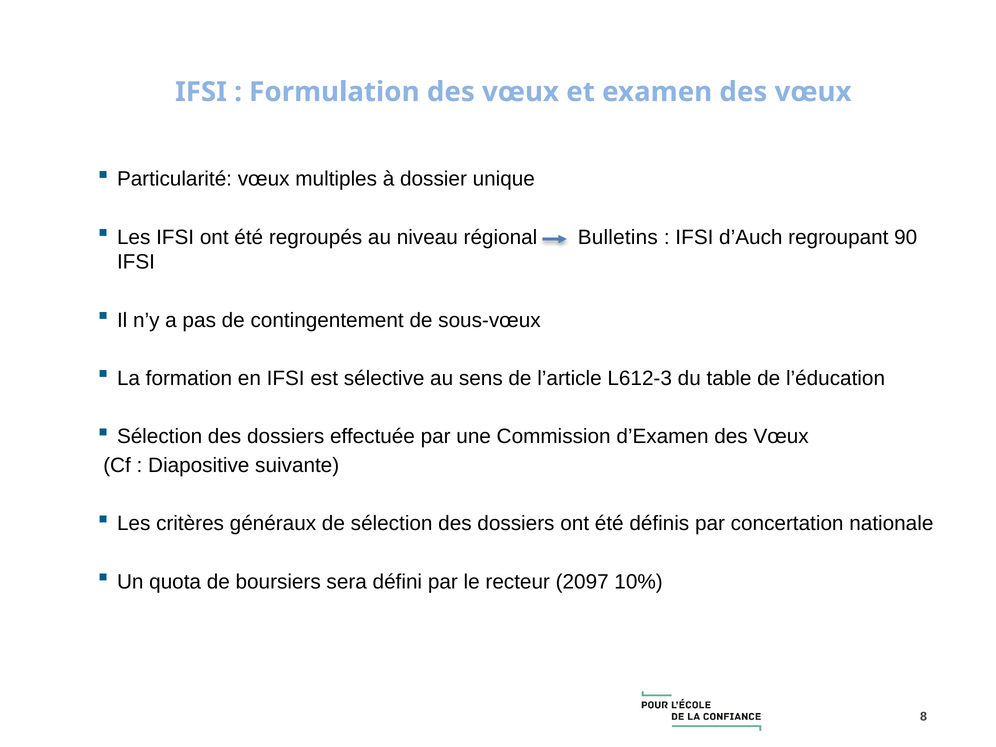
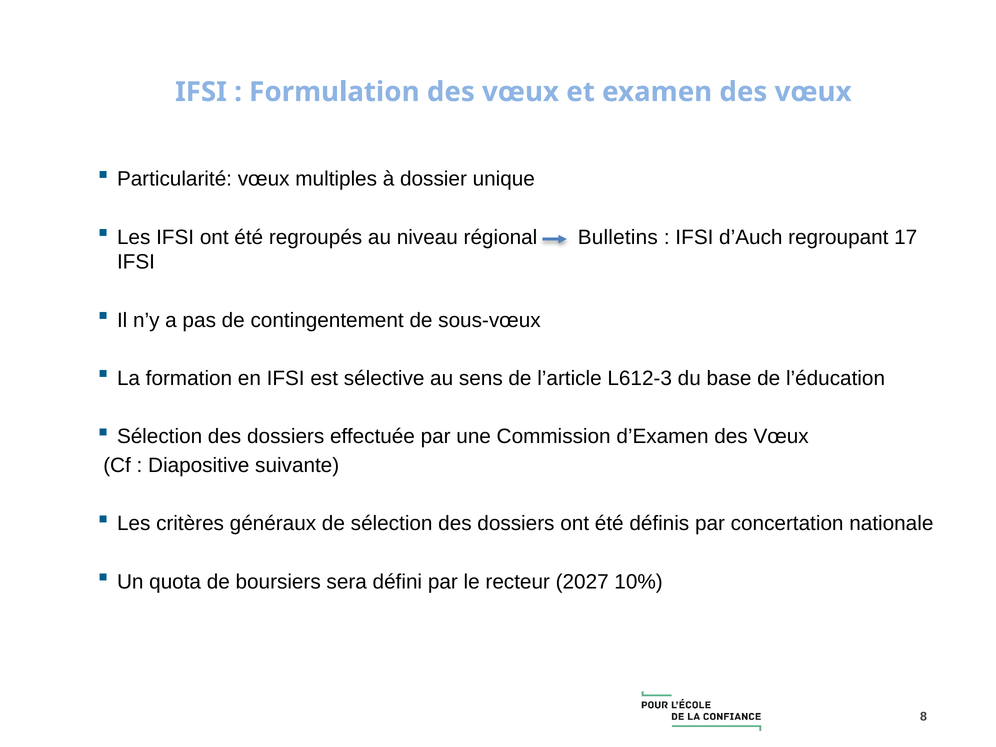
90: 90 -> 17 (906, 237)
table: table -> base (729, 378)
2097: 2097 -> 2027 (582, 582)
